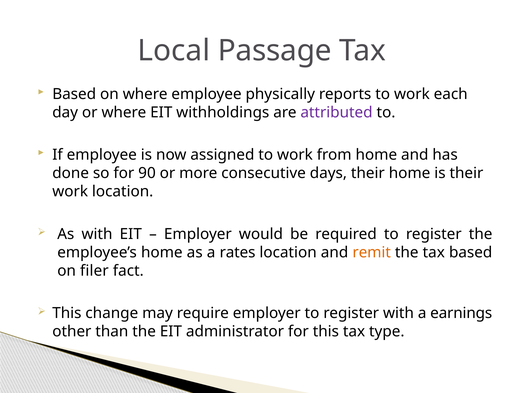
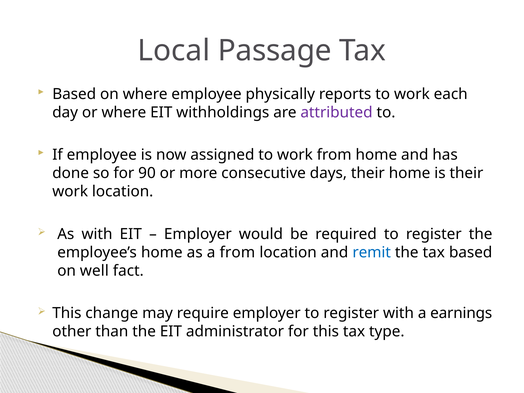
a rates: rates -> from (237, 252)
remit colour: orange -> blue (372, 252)
filer: filer -> well (94, 271)
